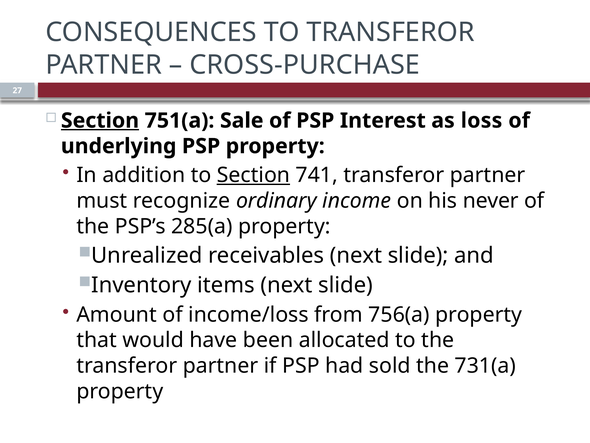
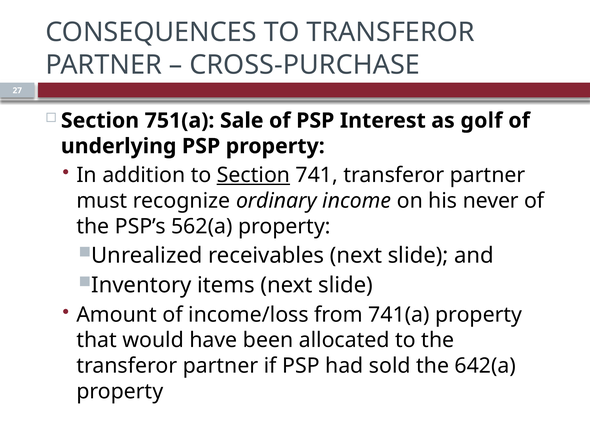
Section underline: present -> none (100, 120)
loss: loss -> golf (481, 120)
285(a: 285(a -> 562(a (202, 226)
756(a: 756(a -> 741(a (399, 314)
731(a: 731(a -> 642(a (485, 365)
